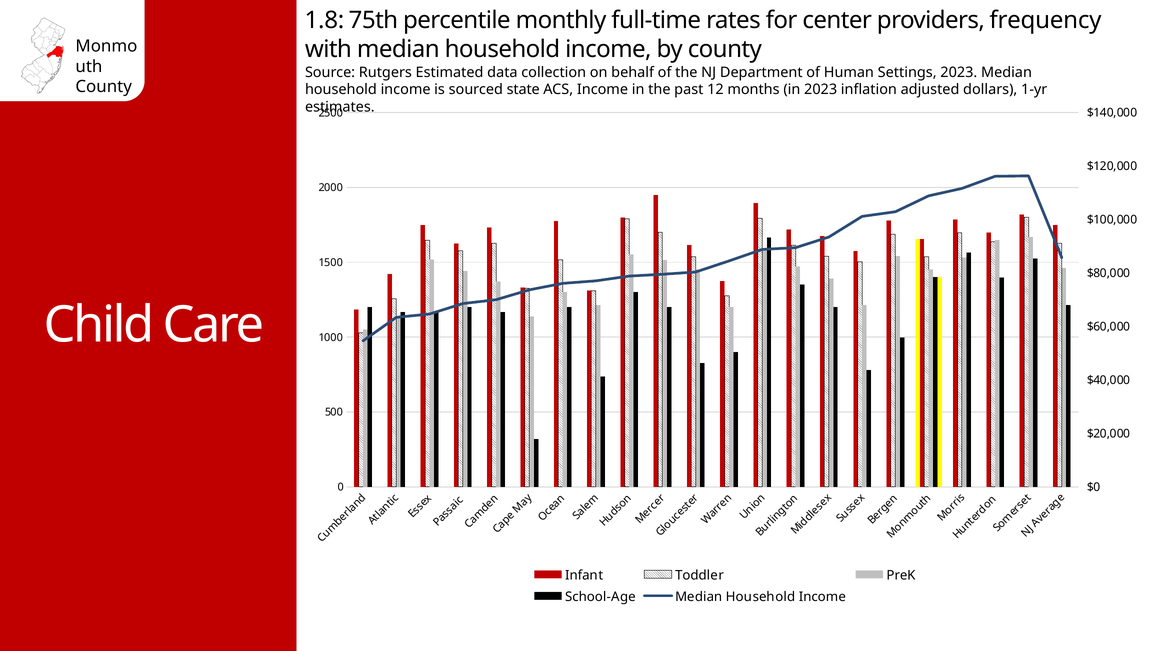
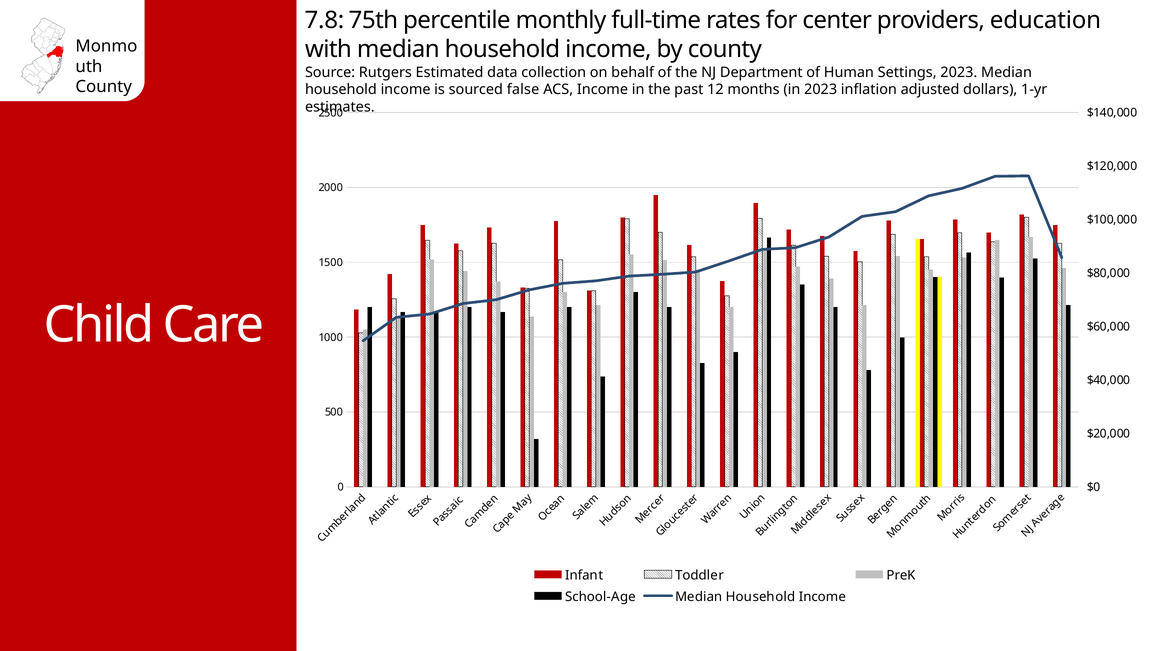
1.8: 1.8 -> 7.8 (324, 20)
frequency: frequency -> education (1045, 20)
state: state -> false (523, 90)
